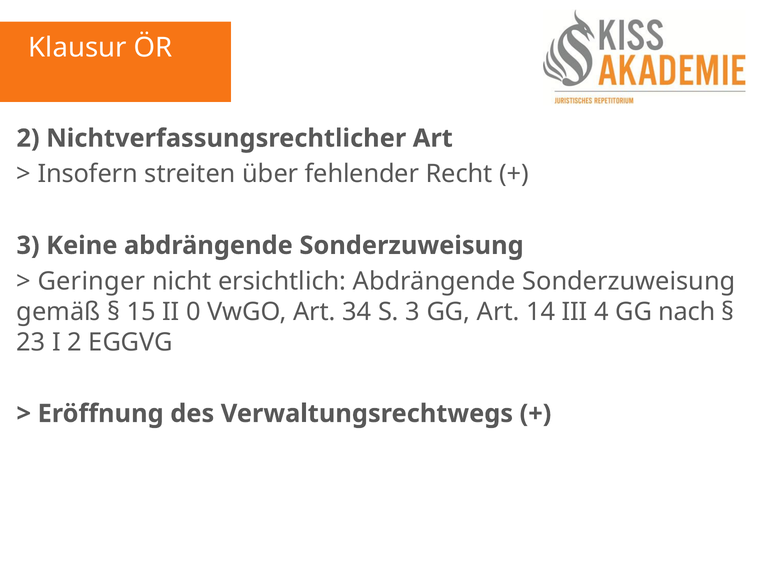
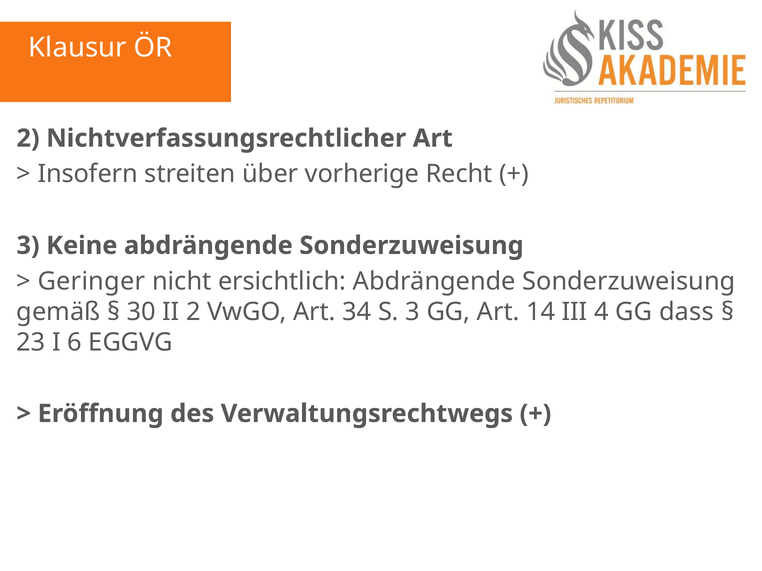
fehlender: fehlender -> vorherige (362, 174)
15: 15 -> 30 (141, 312)
II 0: 0 -> 2 (193, 312)
nach: nach -> dass (687, 312)
I 2: 2 -> 6 (75, 342)
